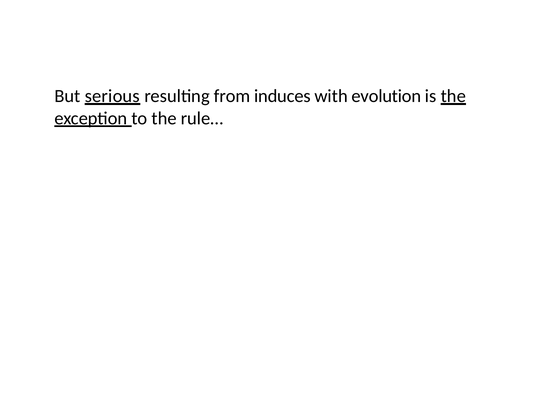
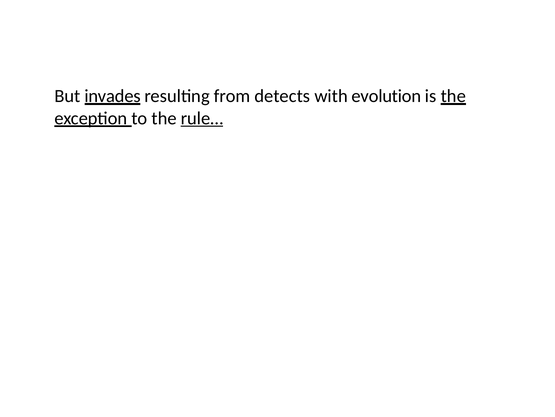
serious: serious -> invades (112, 96)
induces: induces -> detects (282, 96)
rule… underline: none -> present (202, 118)
